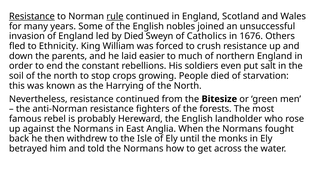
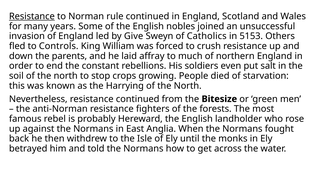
rule underline: present -> none (115, 16)
by Died: Died -> Give (134, 36)
1676: 1676 -> 5153 (251, 36)
Ethnicity: Ethnicity -> Controls (59, 46)
easier: easier -> affray (152, 56)
